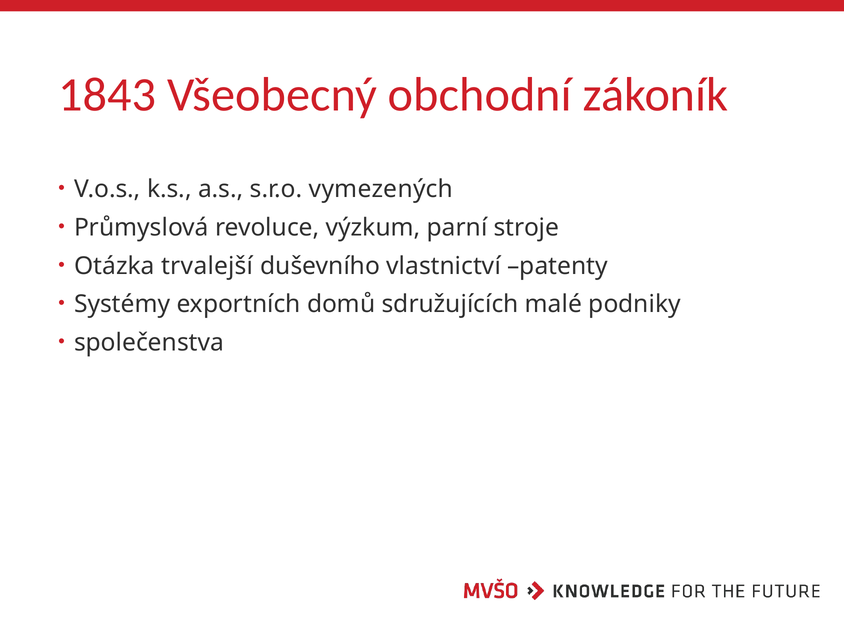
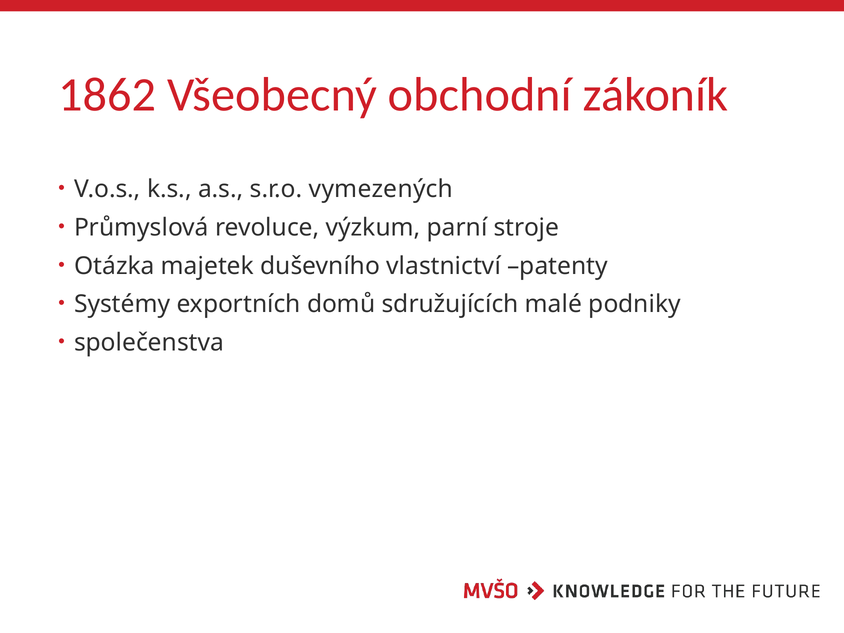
1843: 1843 -> 1862 (107, 95)
trvalejší: trvalejší -> majetek (207, 266)
